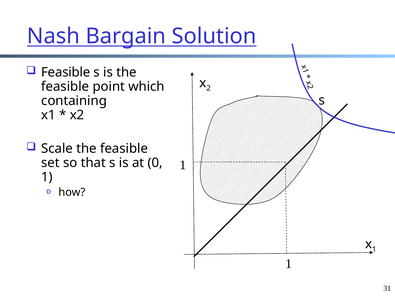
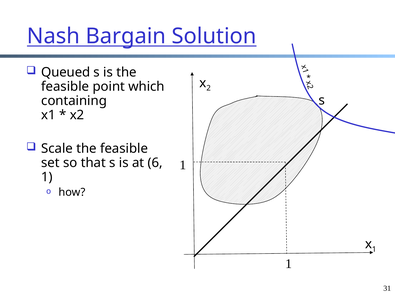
Feasible: Feasible -> Queued (66, 72)
0: 0 -> 6 (155, 163)
